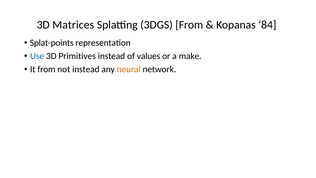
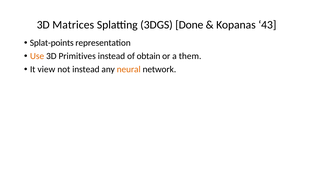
3DGS From: From -> Done (189, 25)
84: 84 -> 43 (267, 25)
Use colour: blue -> orange (37, 56)
values: values -> obtain (149, 56)
make: make -> them (190, 56)
It from: from -> view (46, 69)
